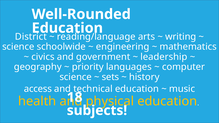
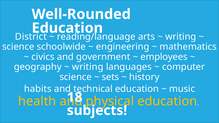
leadership: leadership -> employees (164, 57)
priority: priority -> writing (88, 67)
access: access -> habits (38, 89)
